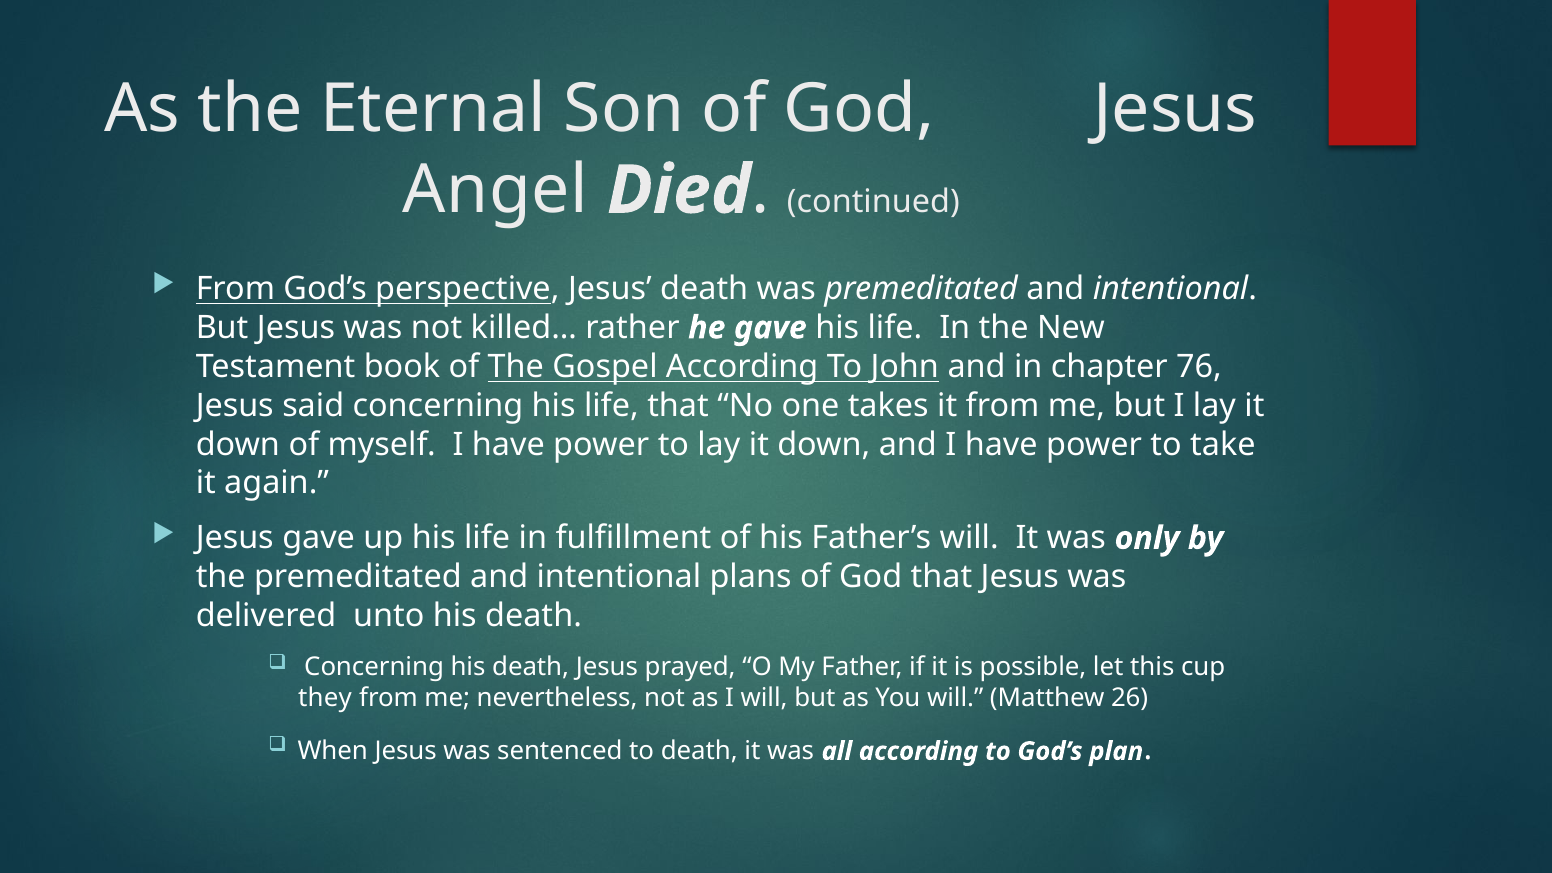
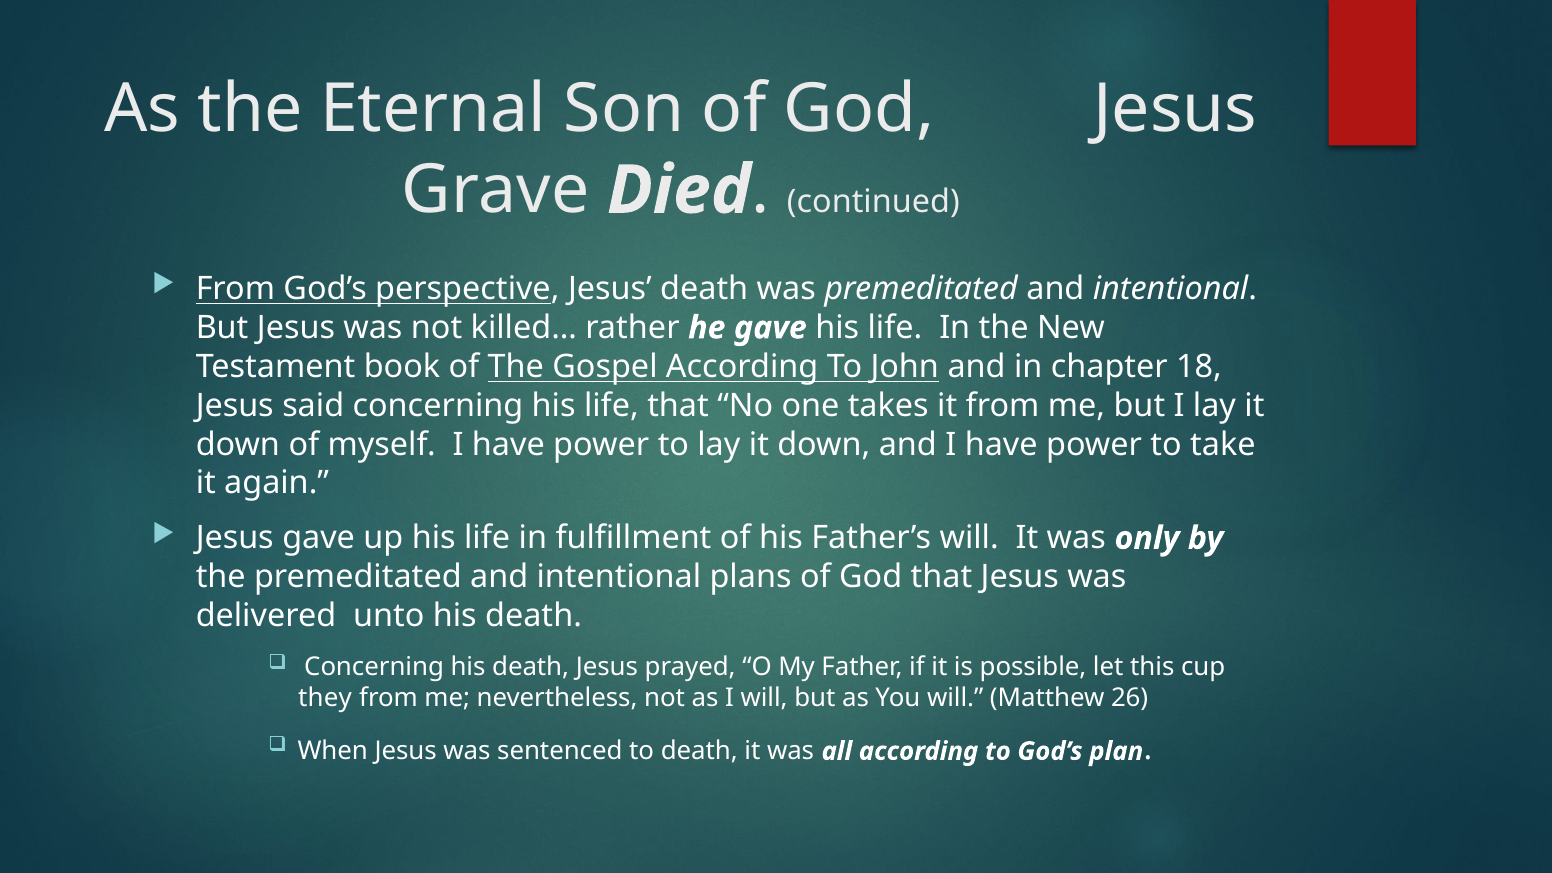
Angel: Angel -> Grave (496, 190)
76: 76 -> 18 (1199, 367)
